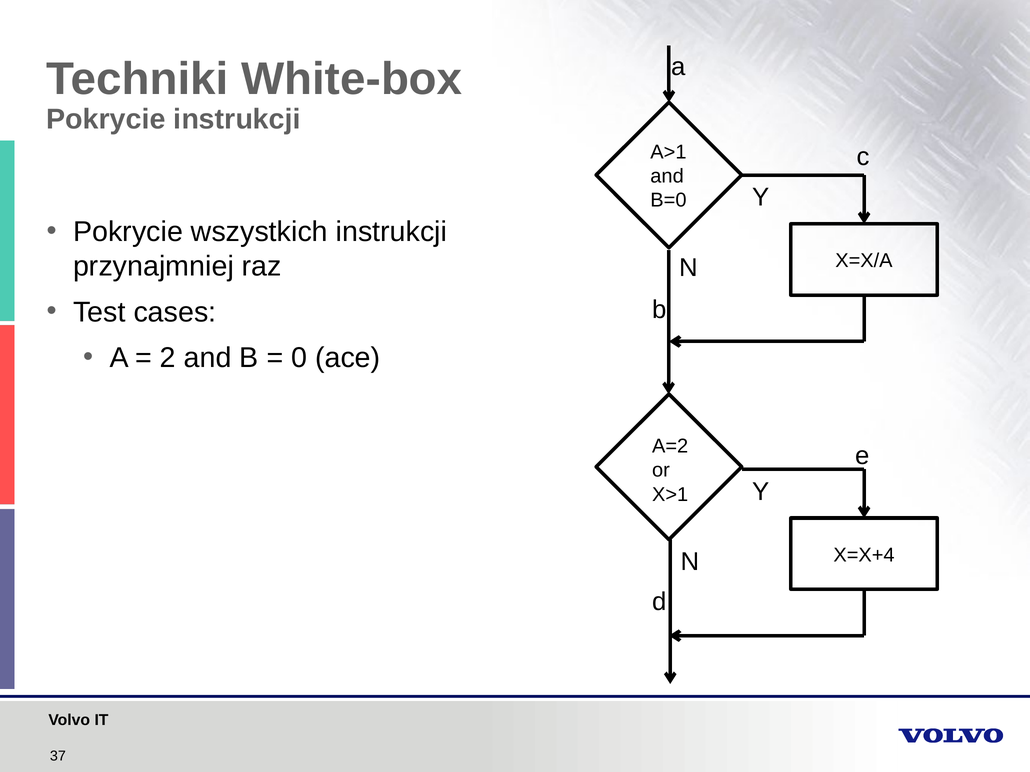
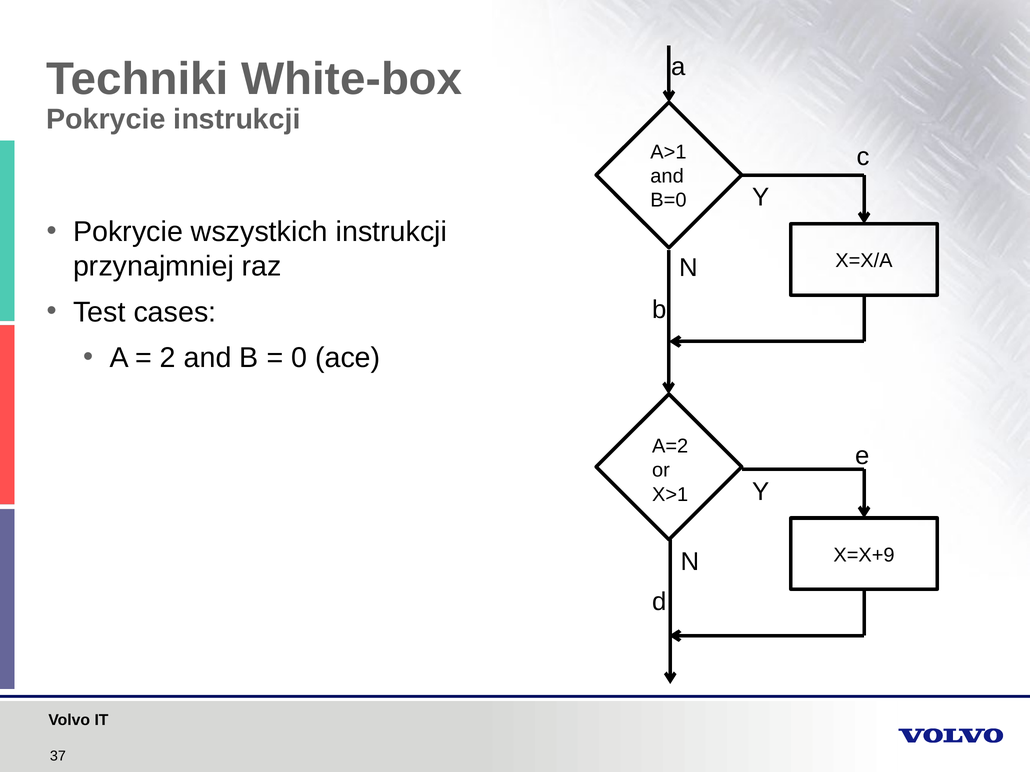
X=X+4: X=X+4 -> X=X+9 (864, 555)
